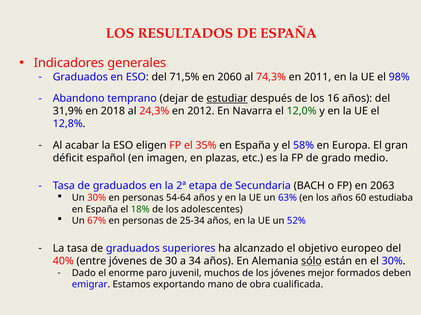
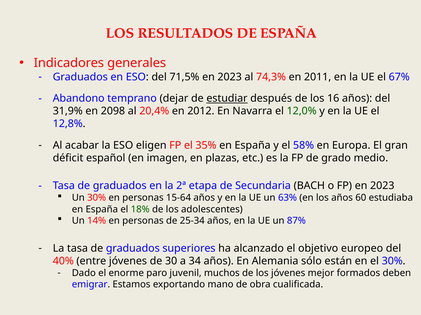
71,5% en 2060: 2060 -> 2023 (230, 77)
98%: 98% -> 67% (399, 77)
2018: 2018 -> 2098 (113, 111)
24,3%: 24,3% -> 20,4% (154, 111)
FP en 2063: 2063 -> 2023 (382, 186)
54-64: 54-64 -> 15-64 (179, 198)
67%: 67% -> 14% (97, 221)
52%: 52% -> 87% (296, 221)
sólo underline: present -> none (311, 262)
